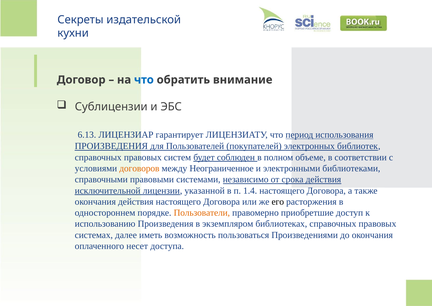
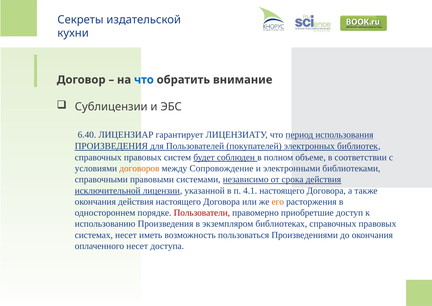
6.13: 6.13 -> 6.40 (87, 134)
Неограниченное: Неограниченное -> Сопровождение (222, 168)
1.4: 1.4 -> 4.1 (250, 190)
его colour: black -> orange (278, 201)
Пользователи colour: orange -> red (202, 212)
системах далее: далее -> несет (126, 235)
